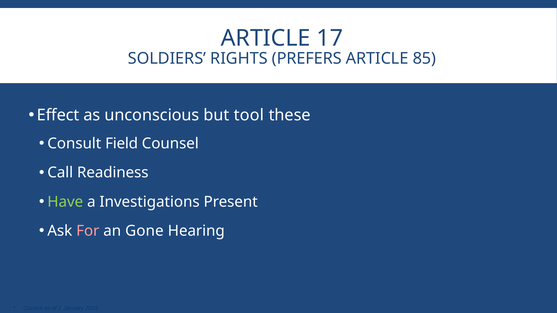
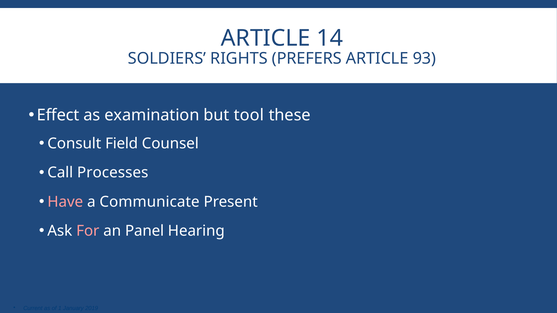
17: 17 -> 14 (330, 38)
85: 85 -> 93 (424, 58)
unconscious: unconscious -> examination (152, 115)
Readiness: Readiness -> Processes (113, 173)
Have colour: light green -> pink (65, 202)
Investigations: Investigations -> Communicate (150, 202)
Gone: Gone -> Panel (145, 231)
